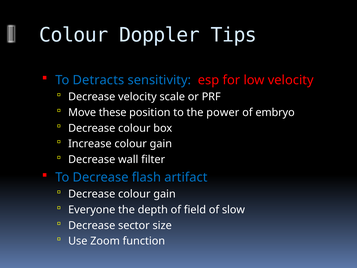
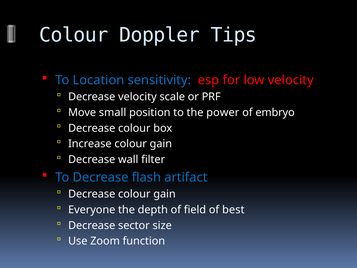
Detracts: Detracts -> Location (98, 80)
these: these -> small (113, 112)
slow: slow -> best (233, 210)
